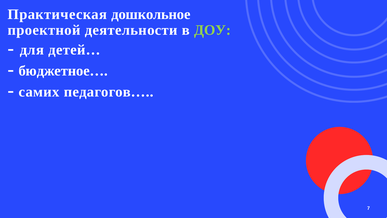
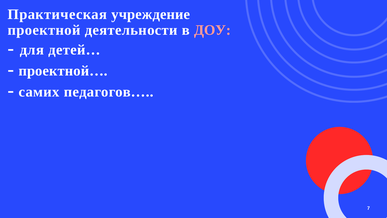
дошкольное: дошкольное -> учреждение (151, 14)
ДОУ colour: light green -> pink (213, 30)
бюджетное…: бюджетное… -> проектной… (63, 71)
